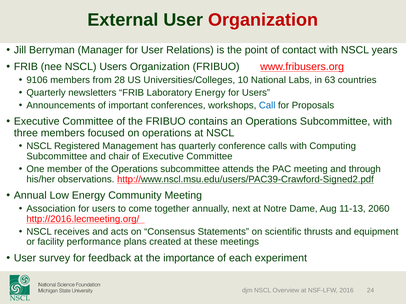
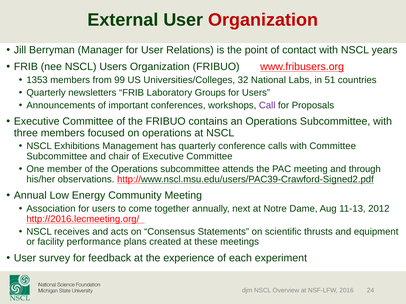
9106: 9106 -> 1353 (37, 80)
28: 28 -> 99 (120, 80)
10: 10 -> 32 (243, 80)
63: 63 -> 51 (330, 80)
Laboratory Energy: Energy -> Groups (210, 93)
Call colour: blue -> purple (267, 106)
Registered: Registered -> Exhibitions (77, 146)
with Computing: Computing -> Committee (333, 146)
2060: 2060 -> 2012 (379, 209)
importance: importance -> experience (189, 258)
